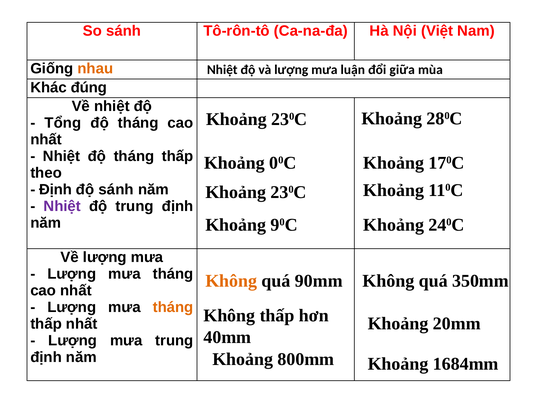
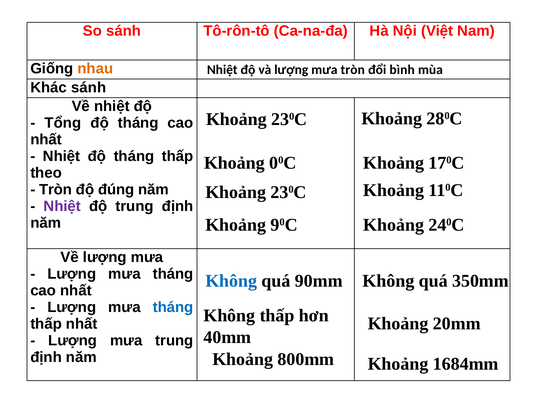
mưa luận: luận -> tròn (353, 70)
giữa: giữa -> bình (402, 70)
Khác đúng: đúng -> sánh (89, 87)
Định: Định -> Tròn (56, 189)
độ sánh: sánh -> đúng (116, 189)
Không colour: orange -> blue (231, 281)
tháng colour: orange -> blue (173, 307)
